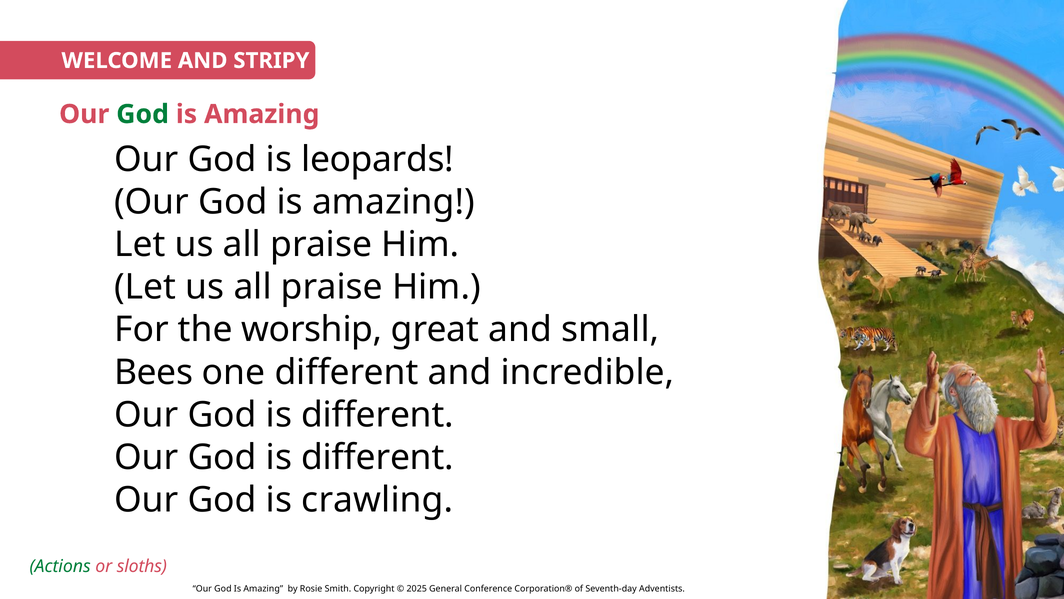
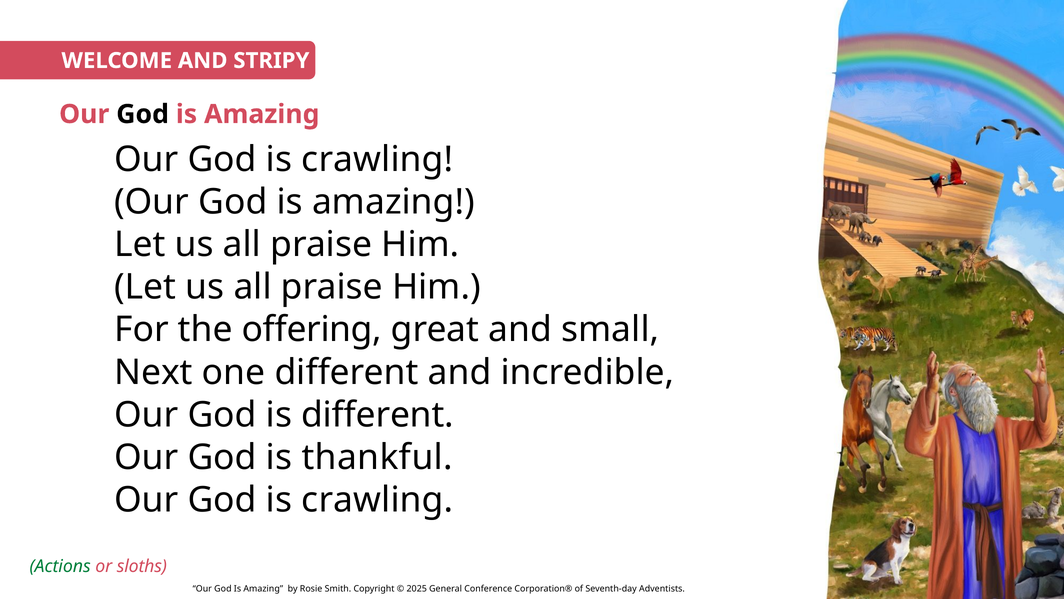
God colour: green -> black (143, 114)
leopards: leopards -> crawling (377, 159)
worship: worship -> offering (312, 329)
Bees: Bees -> Next (153, 372)
different: different -> thankful (377, 457)
